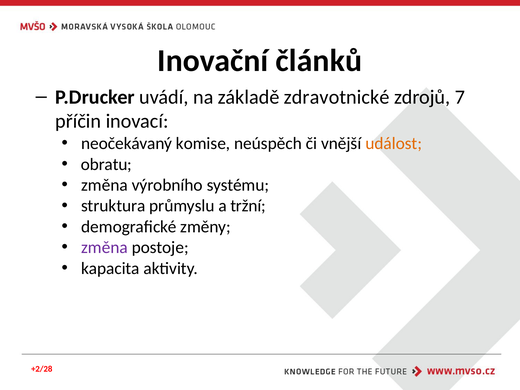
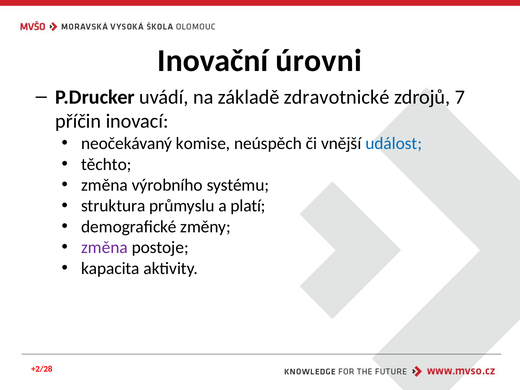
článků: článků -> úrovni (319, 61)
událost colour: orange -> blue (394, 144)
obratu: obratu -> těchto (106, 164)
tržní: tržní -> platí (248, 206)
